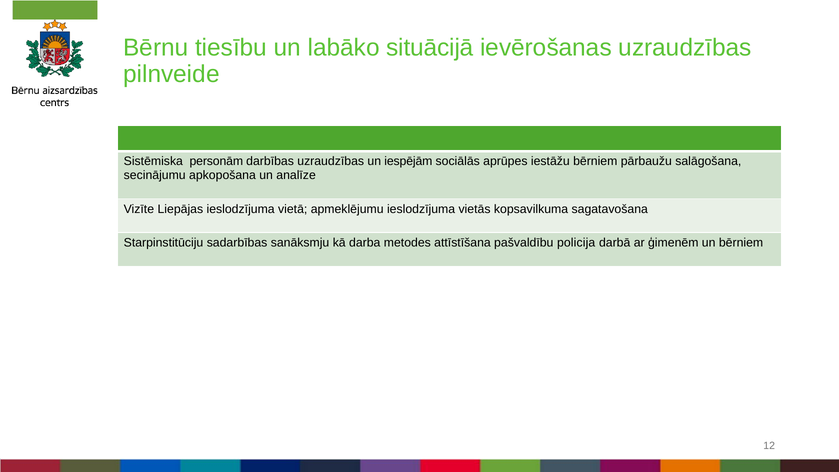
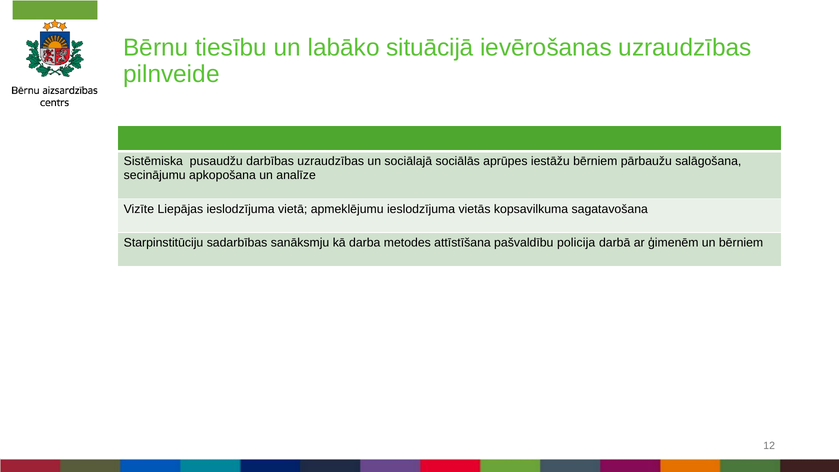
personām: personām -> pusaudžu (216, 161)
iespējām: iespējām -> sociālajā (408, 161)
